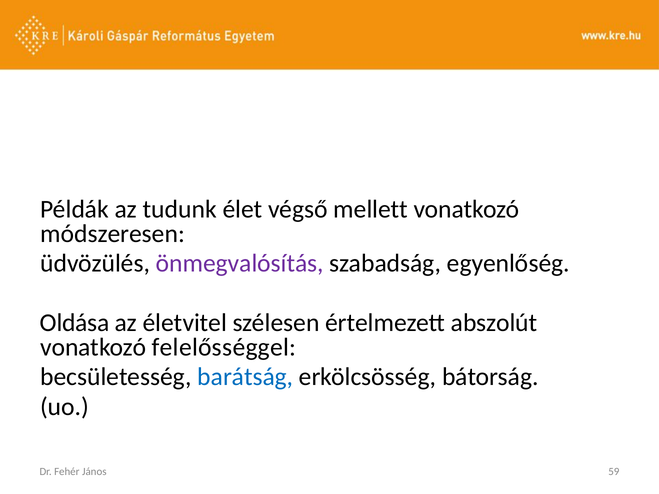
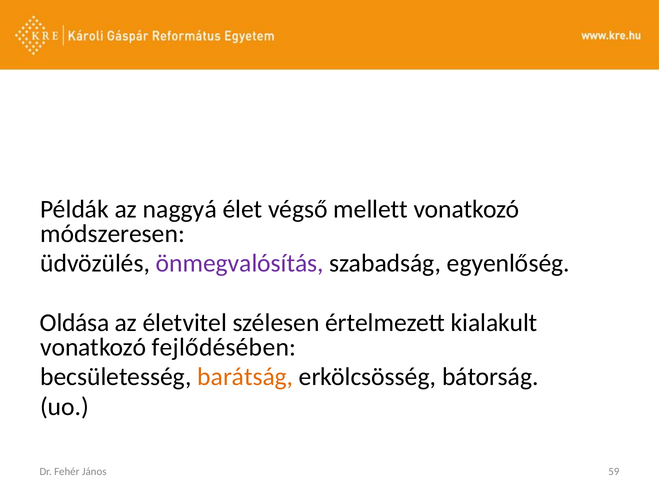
tudunk: tudunk -> naggyá (180, 209)
abszolút: abszolút -> kialakult (494, 323)
felelősséggel: felelősséggel -> fejlődésében (224, 347)
barátság colour: blue -> orange (245, 377)
